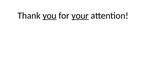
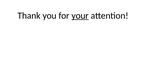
you underline: present -> none (50, 16)
